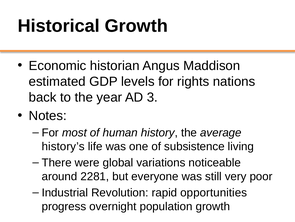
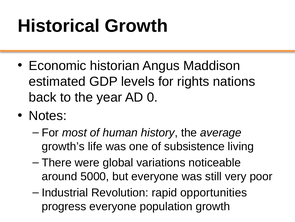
3: 3 -> 0 (152, 97)
history’s: history’s -> growth’s (63, 146)
2281: 2281 -> 5000 (95, 176)
progress overnight: overnight -> everyone (113, 206)
